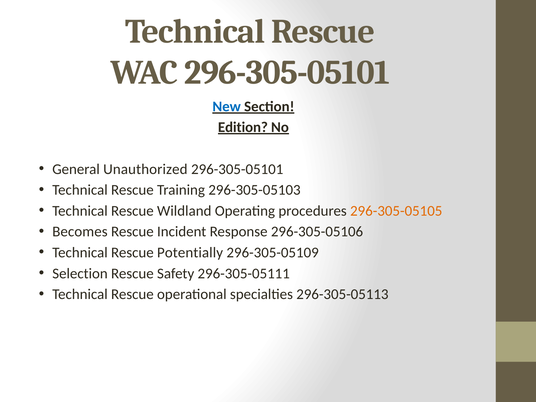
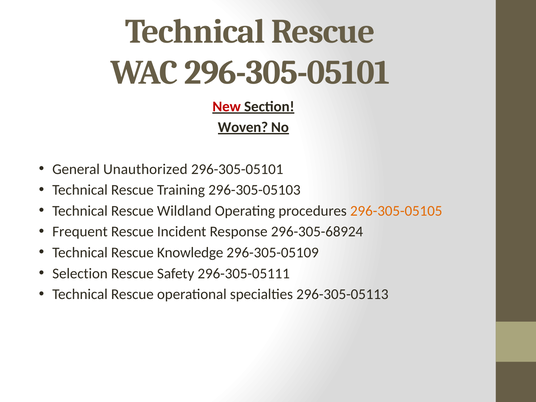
New colour: blue -> red (227, 106)
Edition: Edition -> Woven (243, 127)
Becomes: Becomes -> Frequent (80, 232)
296-305-05106: 296-305-05106 -> 296-305-68924 (317, 232)
Potentially: Potentially -> Knowledge (190, 253)
